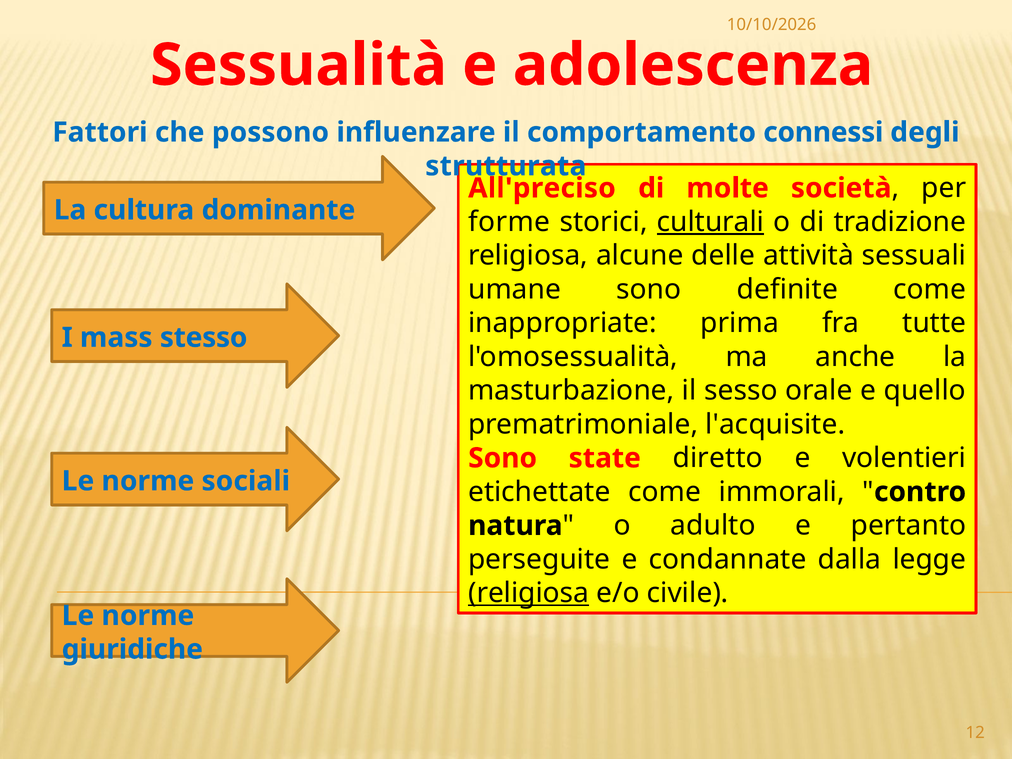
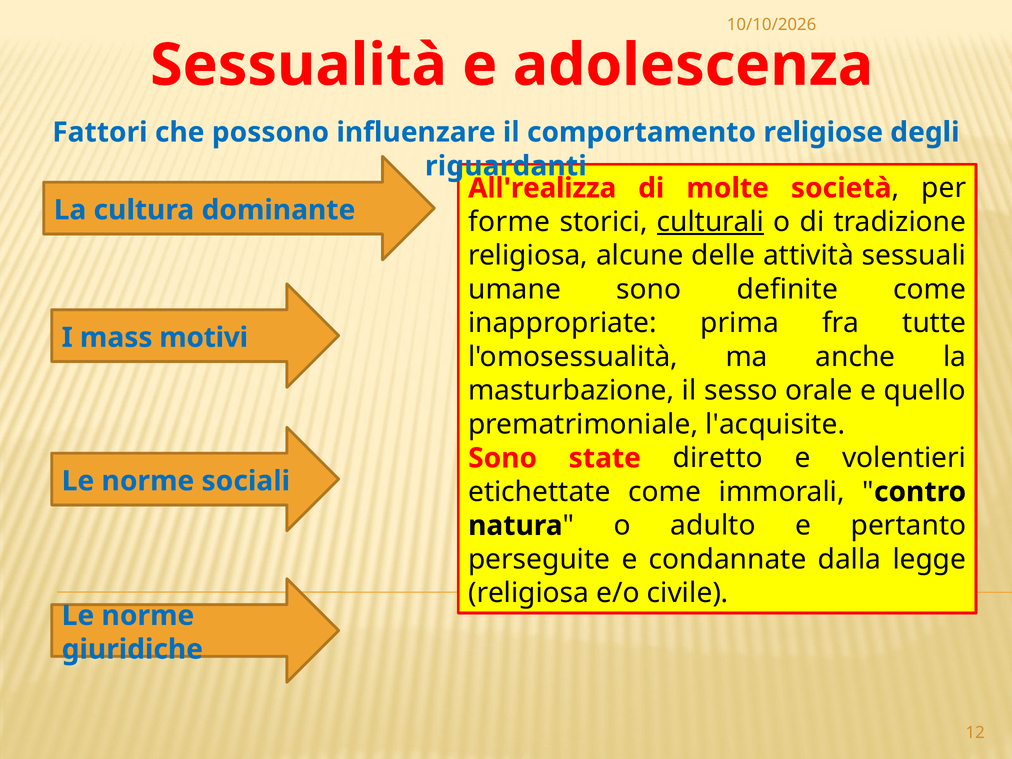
connessi: connessi -> religiose (823, 132)
strutturata: strutturata -> riguardanti (506, 166)
All'preciso: All'preciso -> All'realizza (542, 188)
stesso: stesso -> motivi (204, 338)
religiosa underline: present -> none (529, 593)
